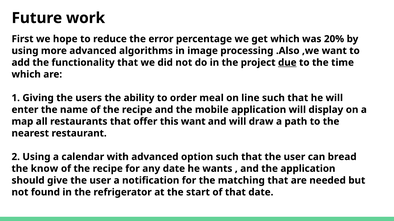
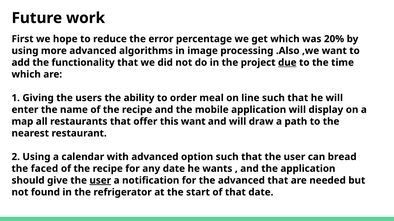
know: know -> faced (44, 169)
user underline: none -> present (100, 181)
the matching: matching -> advanced (241, 181)
